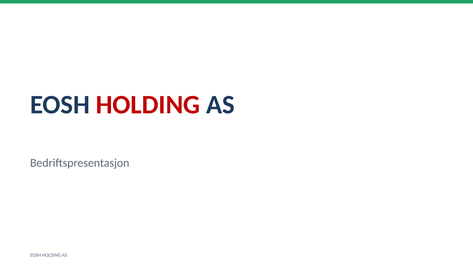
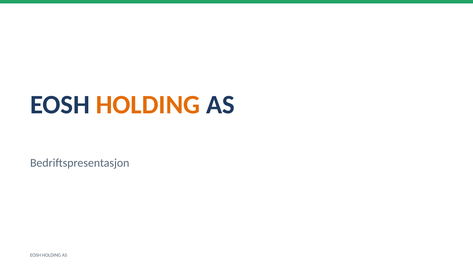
HOLDING colour: red -> orange (148, 105)
